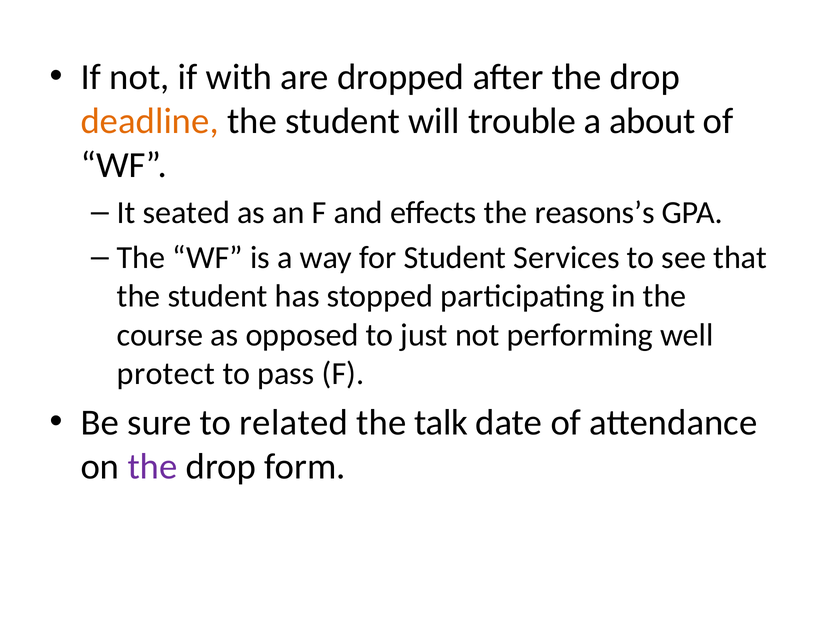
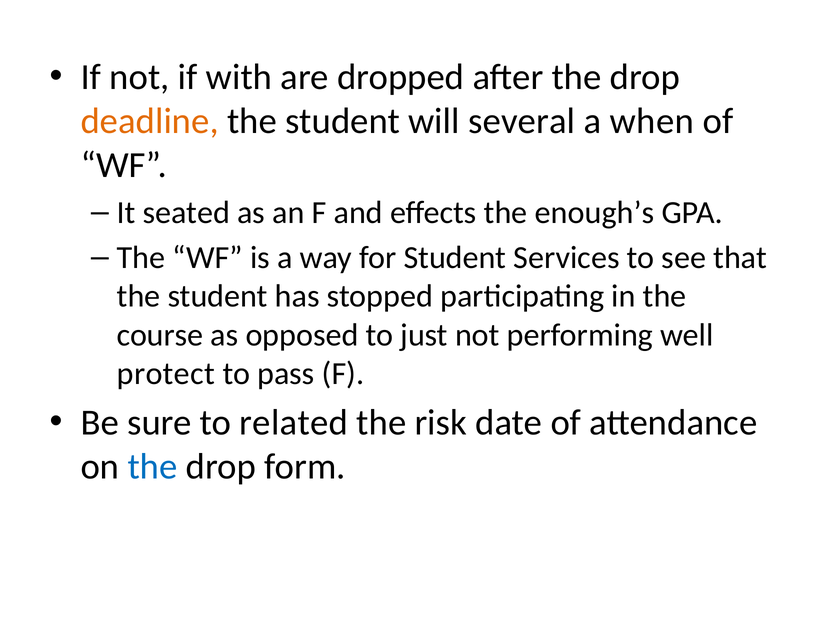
trouble: trouble -> several (522, 121)
about: about -> when (652, 121)
reasons’s: reasons’s -> enough’s (594, 213)
talk: talk -> risk (441, 423)
the colour: purple -> blue (153, 467)
